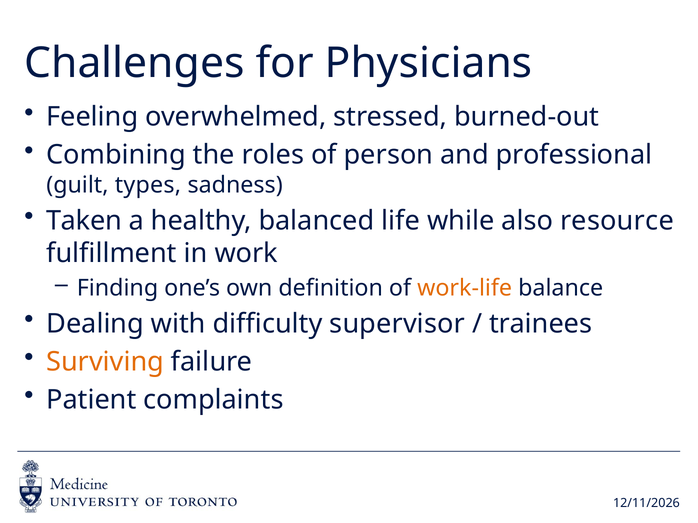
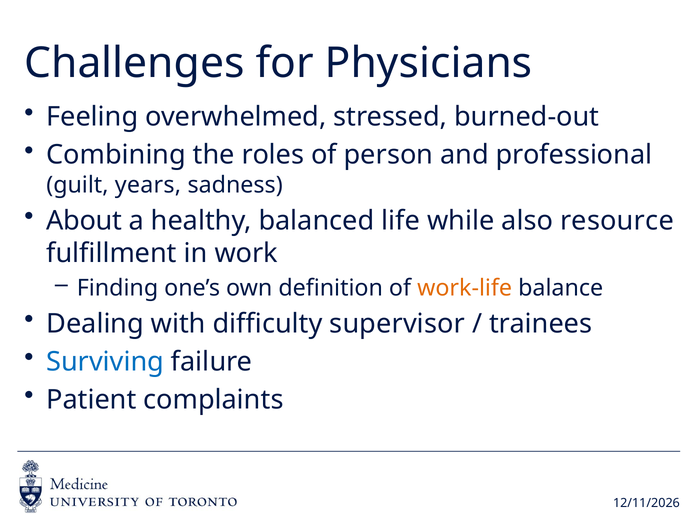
types: types -> years (148, 185)
Taken: Taken -> About (84, 221)
Surviving colour: orange -> blue (105, 362)
